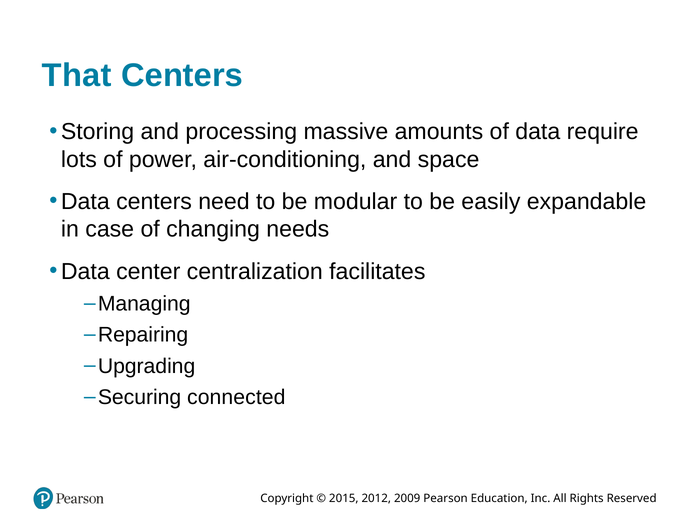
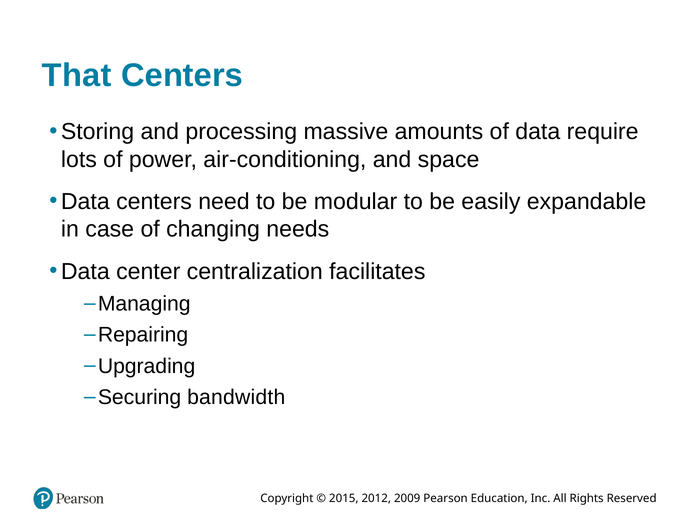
connected: connected -> bandwidth (236, 397)
